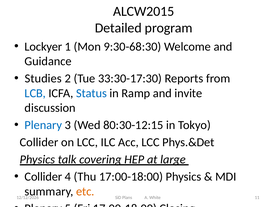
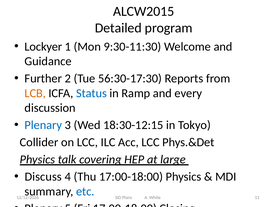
9:30-68:30: 9:30-68:30 -> 9:30-11:30 (132, 47)
Studies: Studies -> Further (43, 78)
33:30-17:30: 33:30-17:30 -> 56:30-17:30 (130, 78)
LCB colour: blue -> orange (35, 93)
invite: invite -> every (188, 93)
80:30-12:15: 80:30-12:15 -> 18:30-12:15 (133, 125)
Collider: Collider -> Discuss (43, 177)
etc colour: orange -> blue (85, 191)
